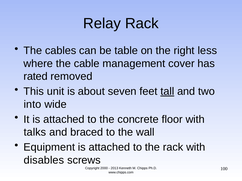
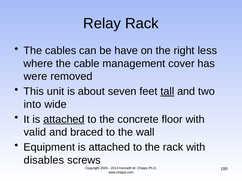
table: table -> have (126, 51)
rated: rated -> were (36, 77)
attached underline: none -> present (64, 120)
talks: talks -> valid (35, 133)
